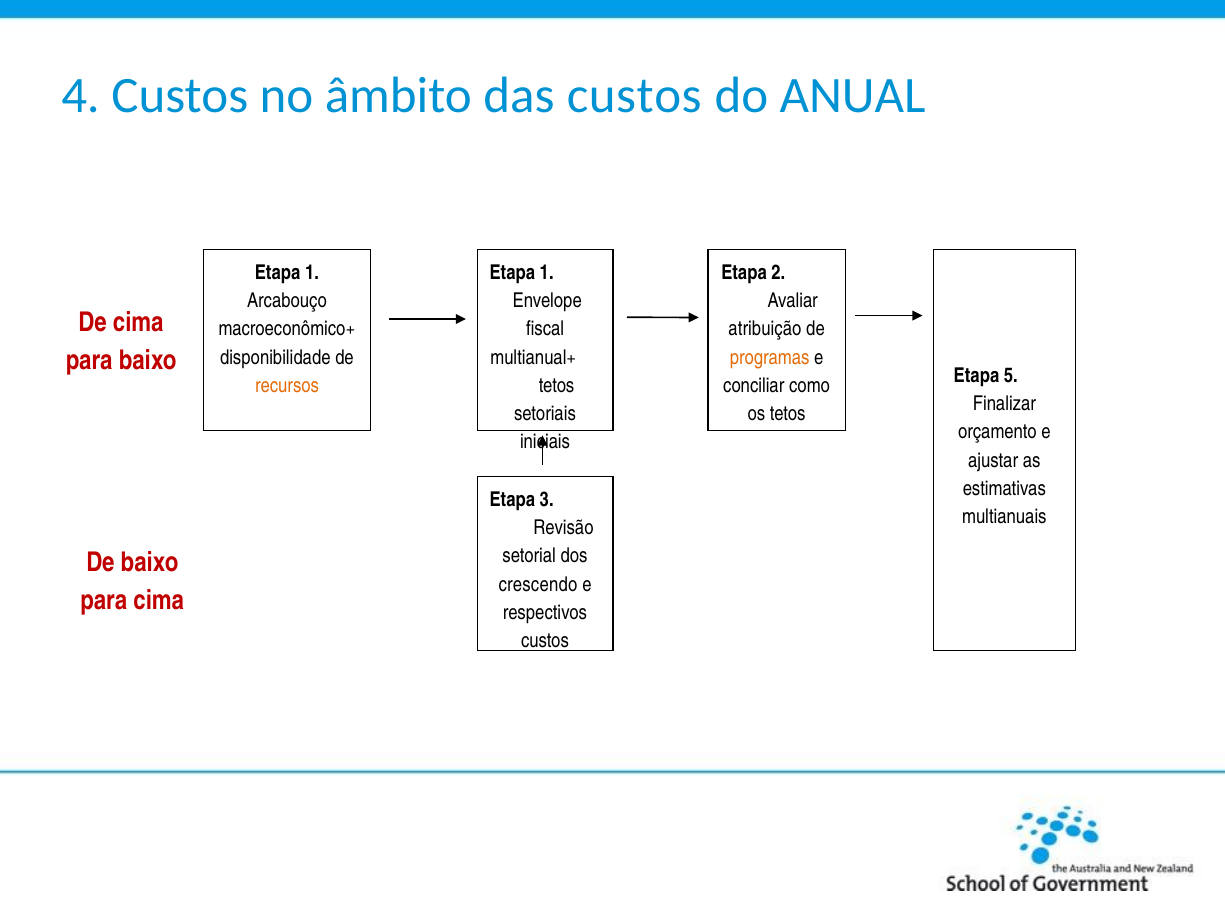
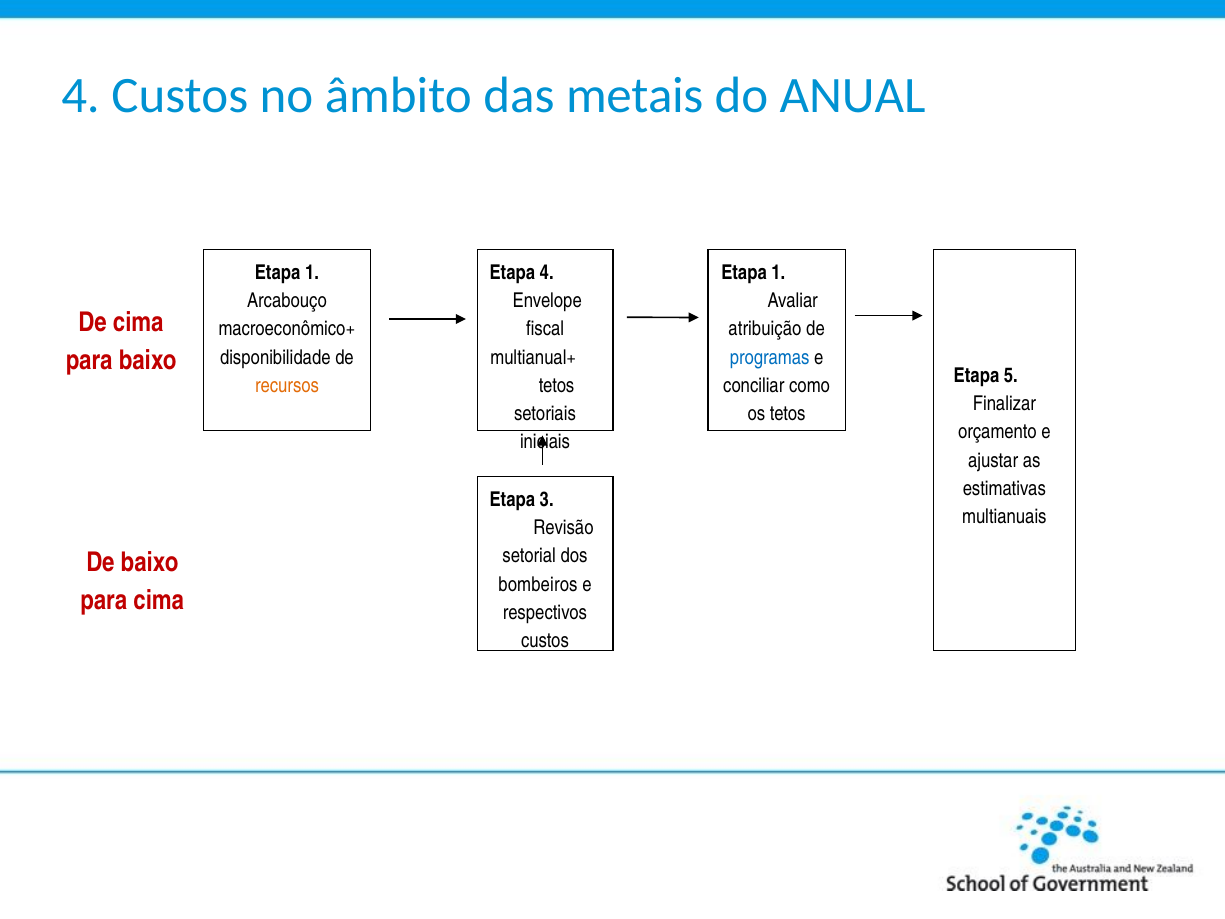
das custos: custos -> metais (635, 95)
1: 1 -> 4 (547, 273)
2: 2 -> 1 (778, 273)
programas colour: orange -> blue (770, 357)
crescendo: crescendo -> bombeiros (538, 584)
